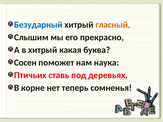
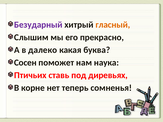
Безударный colour: blue -> purple (38, 25)
в хитрый: хитрый -> далеко (43, 50)
деревьях: деревьях -> диревьях (108, 75)
